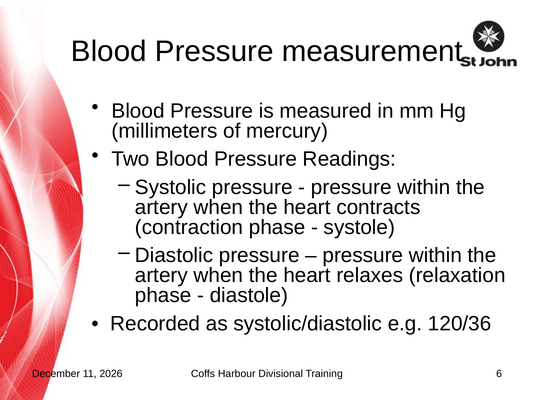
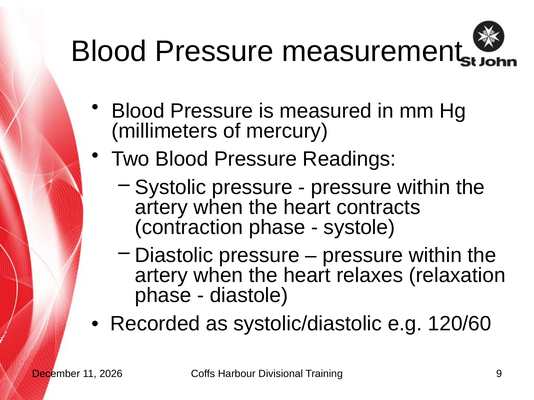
120/36: 120/36 -> 120/60 (460, 324)
6: 6 -> 9 (499, 374)
